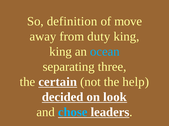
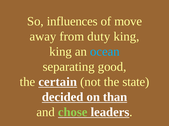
definition: definition -> influences (72, 21)
three: three -> good (112, 67)
help: help -> state (136, 82)
look: look -> than (115, 97)
chose colour: light blue -> light green (73, 113)
